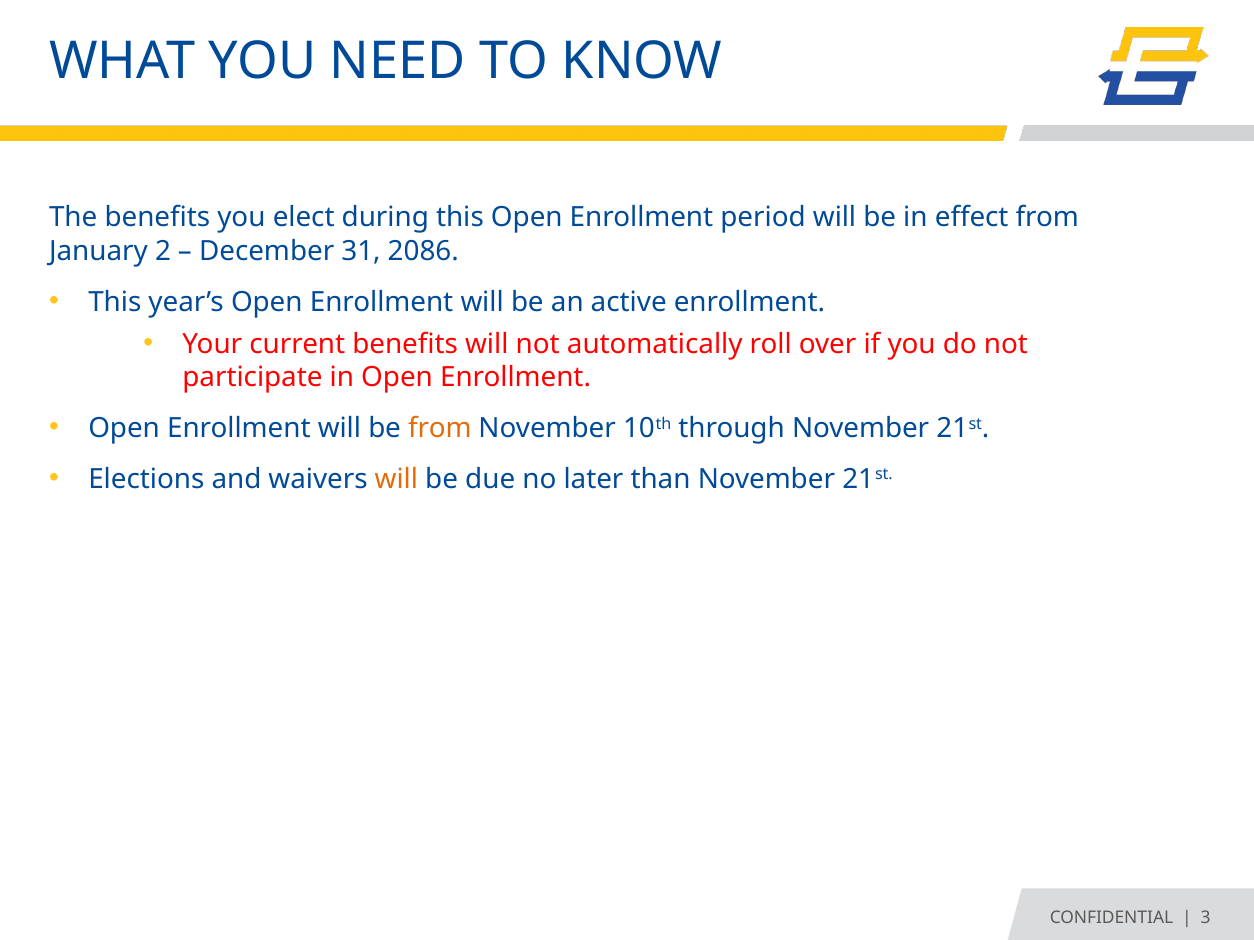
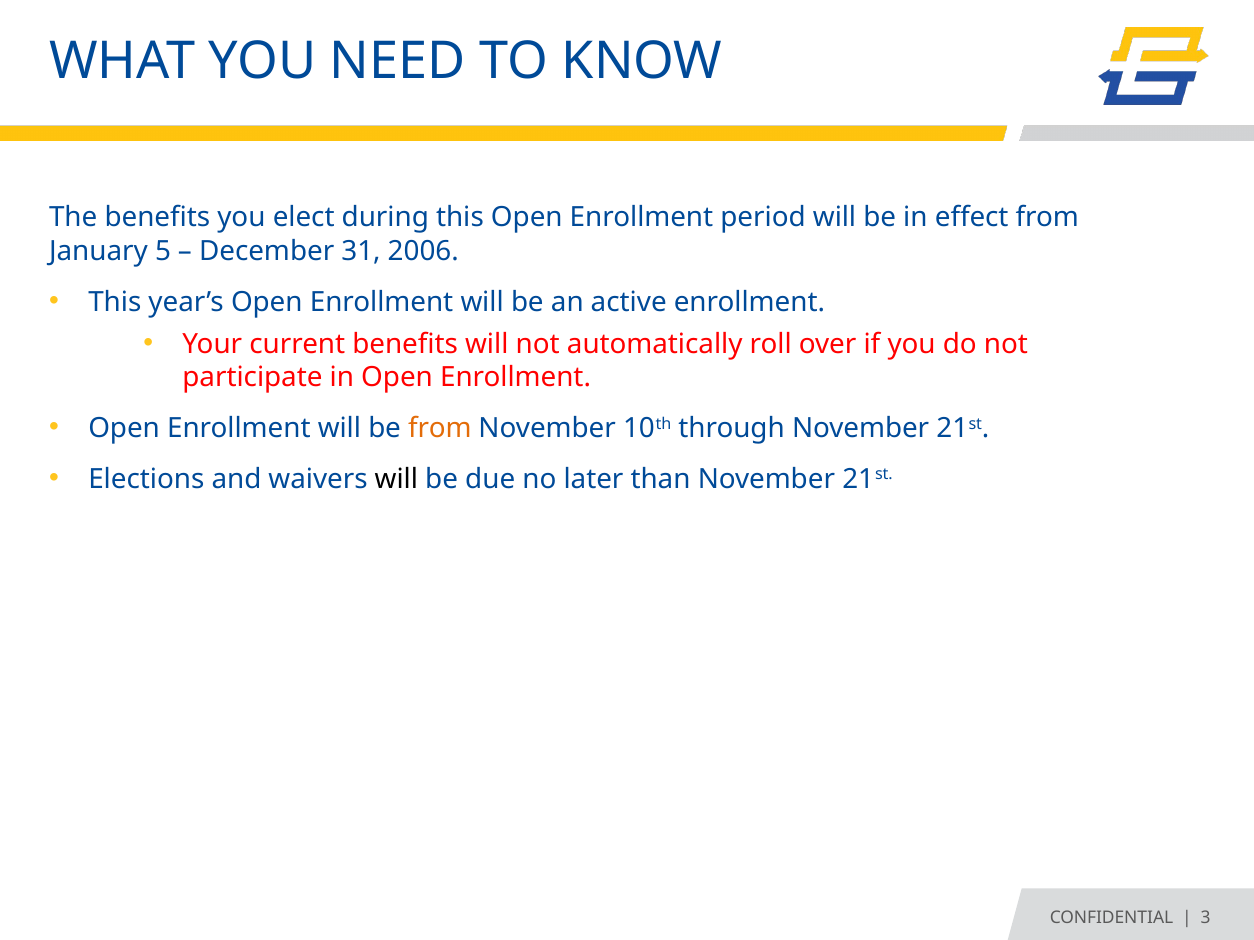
2: 2 -> 5 (163, 251)
2086: 2086 -> 2006 (423, 251)
will colour: orange -> black (396, 479)
